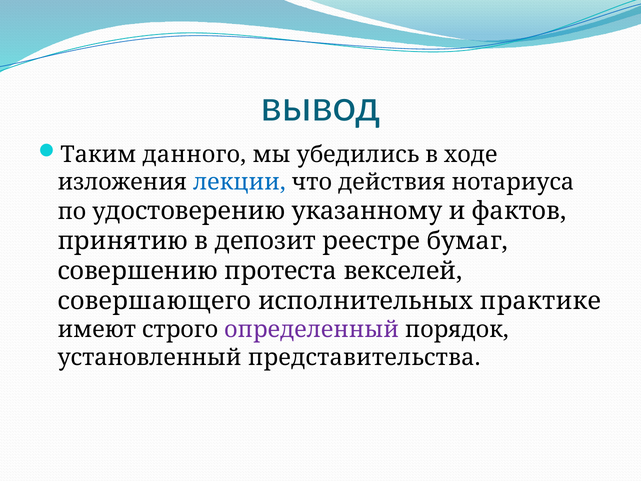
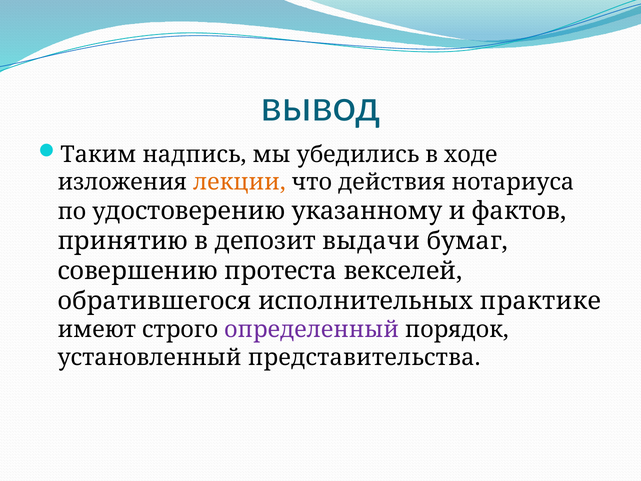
данного: данного -> надпись (194, 154)
лекции colour: blue -> orange (239, 182)
реестре: реестре -> выдачи (371, 241)
совершающего: совершающего -> обратившегося (155, 301)
